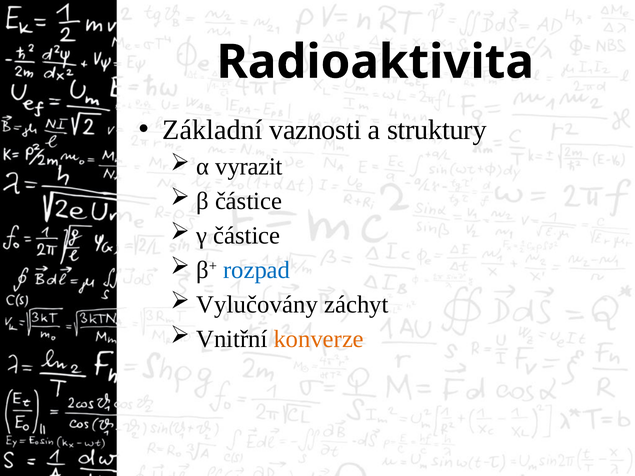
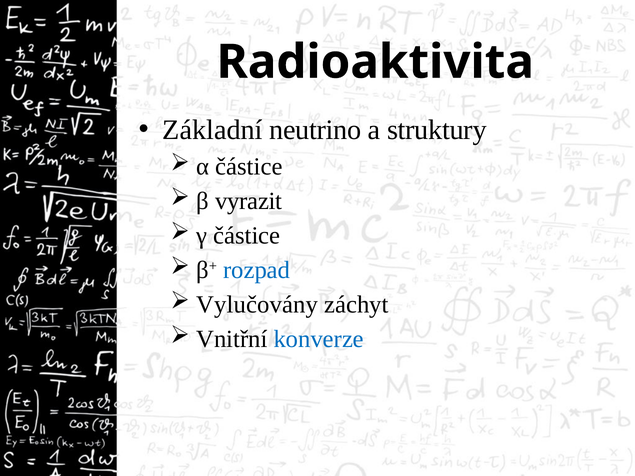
vaznosti: vaznosti -> neutrino (315, 130)
α vyrazit: vyrazit -> částice (249, 167)
β částice: částice -> vyrazit (249, 201)
konverze colour: orange -> blue (319, 339)
